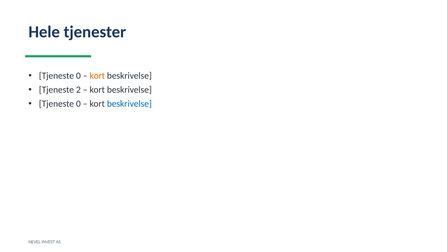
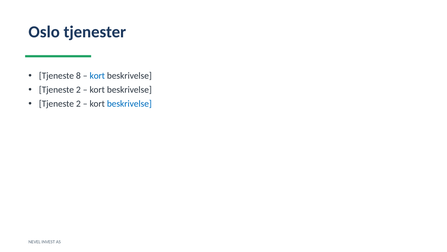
Hele: Hele -> Oslo (44, 32)
0: 0 -> 8 (78, 76)
kort colour: orange -> blue (97, 76)
0: 0 -> 2 (78, 104)
